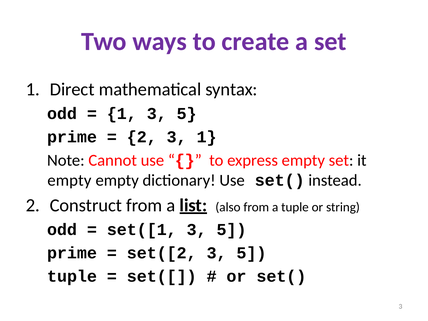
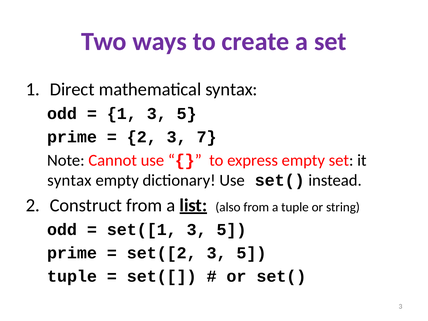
3 1: 1 -> 7 (207, 137)
empty: empty -> syntax (69, 180)
